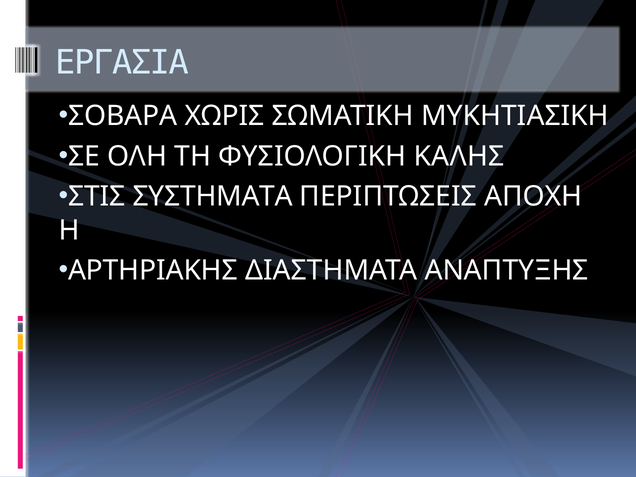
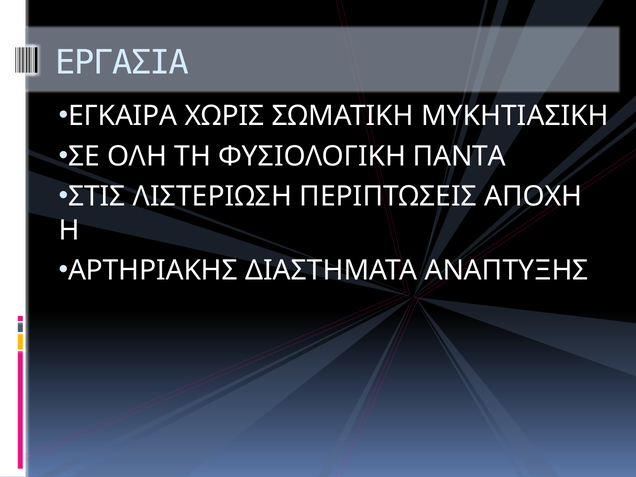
ΣΟΒΑΡΑ: ΣΟΒΑΡΑ -> ΕΓΚΑΙΡΑ (123, 116)
ΚΑΛΗΣ: ΚΑΛΗΣ -> ΠΑΝΤΑ (459, 156)
ΣΥΣΤΗΜΑΤΑ: ΣΥΣΤΗΜΑΤΑ -> ΛΙΣΤΕΡΙΩΣΗ (213, 196)
